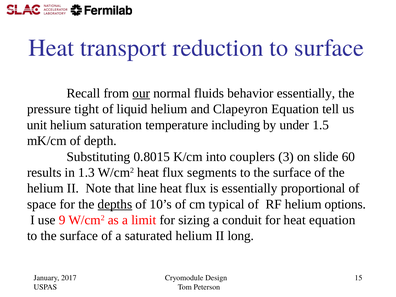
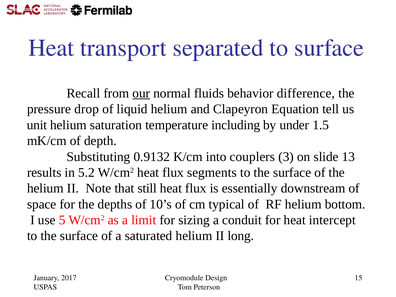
reduction: reduction -> separated (218, 48)
behavior essentially: essentially -> difference (306, 93)
tight: tight -> drop (87, 109)
0.8015: 0.8015 -> 0.9132 (152, 157)
60: 60 -> 13 (348, 157)
1.3: 1.3 -> 5.2 (86, 172)
line: line -> still (147, 188)
proportional: proportional -> downstream (313, 188)
depths underline: present -> none (115, 204)
options: options -> bottom (345, 204)
9: 9 -> 5 (62, 220)
heat equation: equation -> intercept (332, 220)
